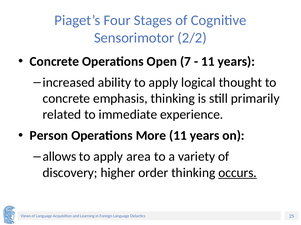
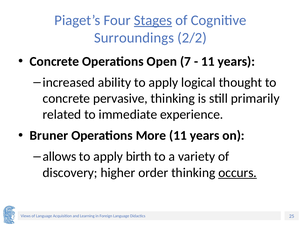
Stages underline: none -> present (153, 20)
Sensorimotor: Sensorimotor -> Surroundings (134, 38)
emphasis: emphasis -> pervasive (120, 99)
Person: Person -> Bruner (49, 136)
area: area -> birth (139, 157)
